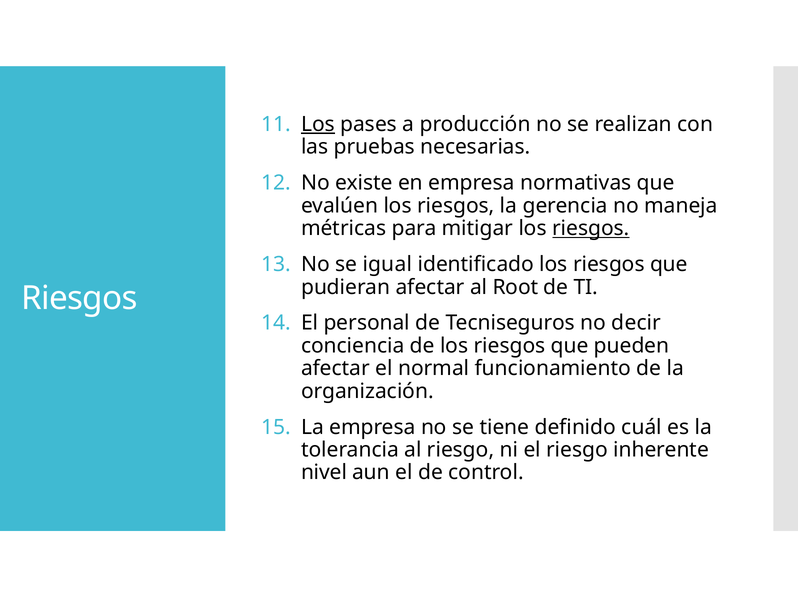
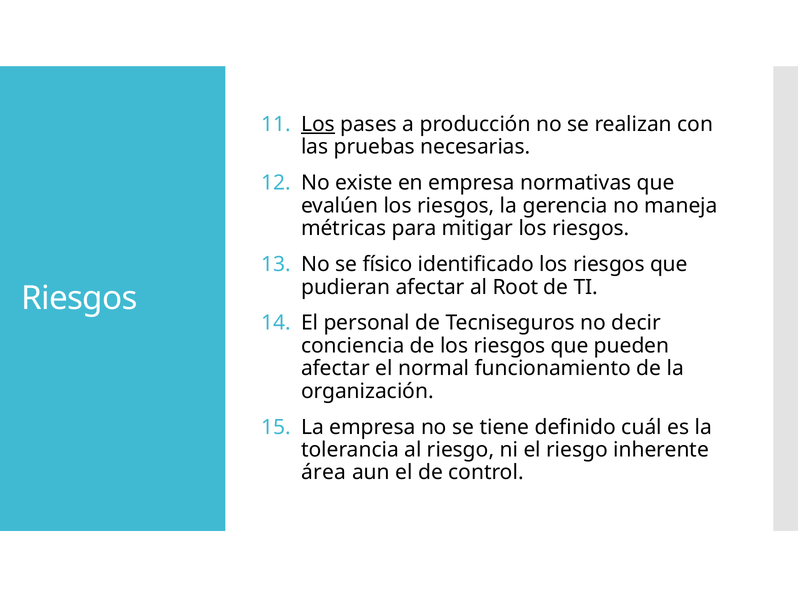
riesgos underline: present -> none (591, 229)
igual: igual -> físico (388, 265)
nivel: nivel -> área (324, 473)
